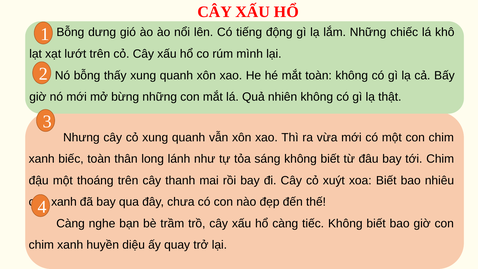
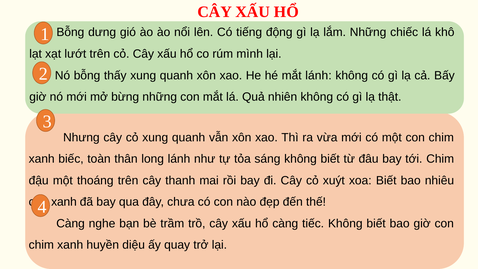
mắt toàn: toàn -> lánh (318, 75)
